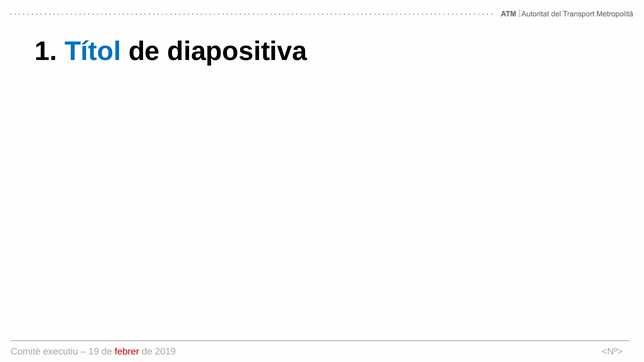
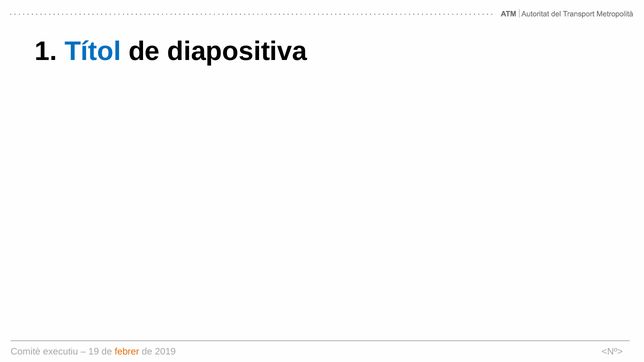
febrer colour: red -> orange (127, 352)
